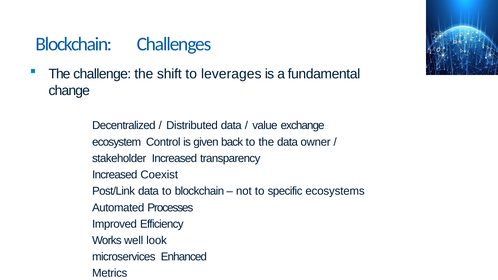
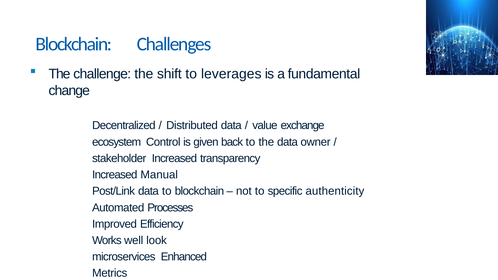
Coexist: Coexist -> Manual (159, 175)
ecosystems: ecosystems -> authenticity (335, 191)
